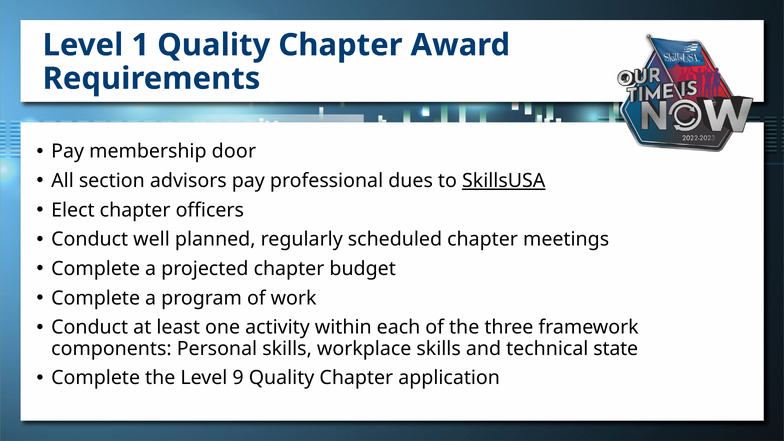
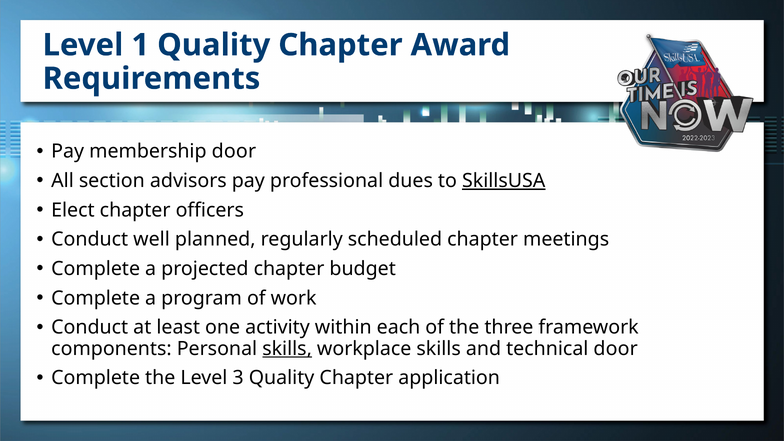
skills underline: none -> present (287, 349)
technical state: state -> door (616, 349)
9: 9 -> 3 (238, 378)
